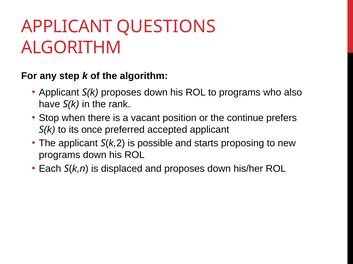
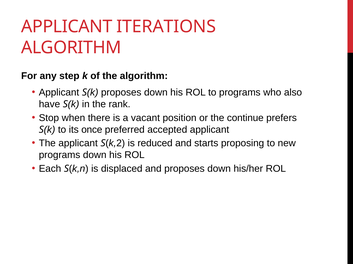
QUESTIONS: QUESTIONS -> ITERATIONS (166, 27)
possible: possible -> reduced (155, 144)
